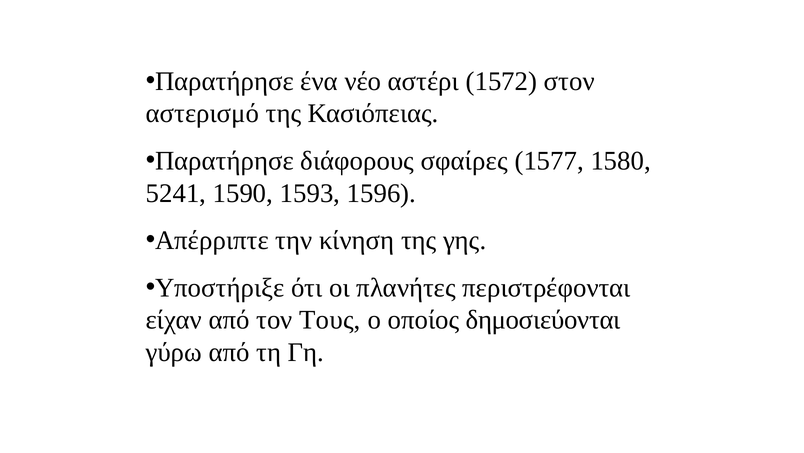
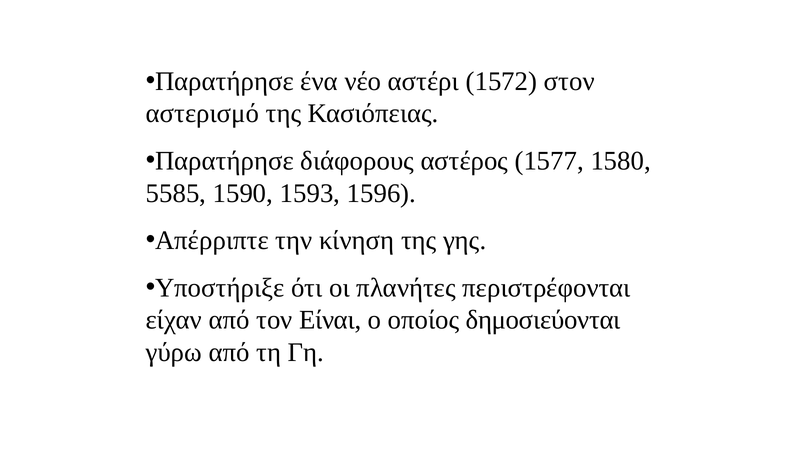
σφαίρες: σφαίρες -> αστέρος (464, 161)
5241: 5241 -> 5585 (176, 193)
Τους: Τους -> Είναι (330, 320)
